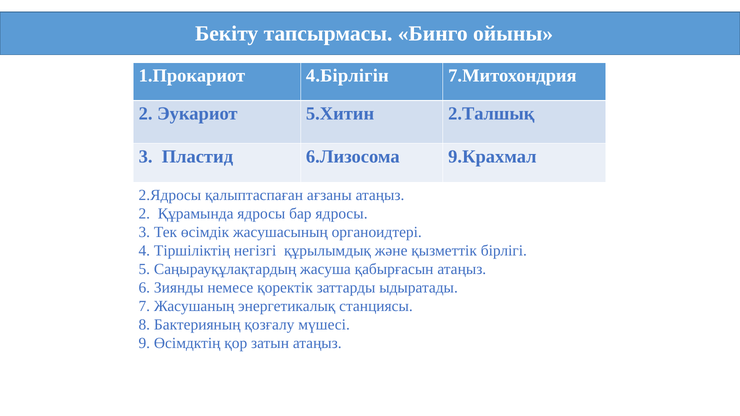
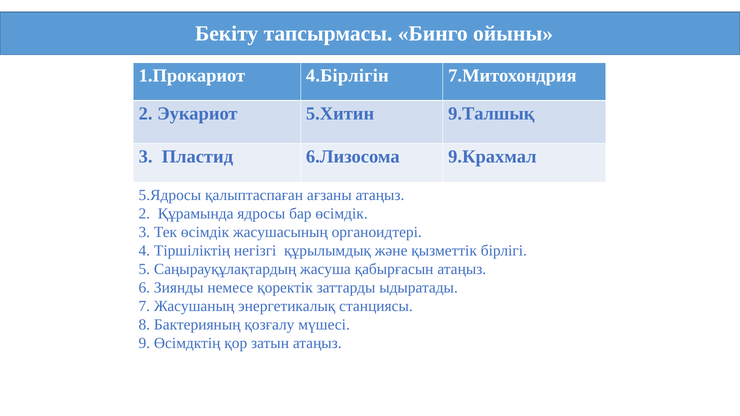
2.Талшық: 2.Талшық -> 9.Талшық (491, 114)
2.Ядросы: 2.Ядросы -> 5.Ядросы (170, 195)
бар ядросы: ядросы -> өсімдік (342, 214)
